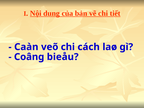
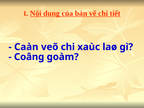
cách: cách -> xaùc (89, 47)
bieåu: bieåu -> goàm (63, 57)
